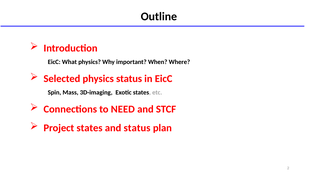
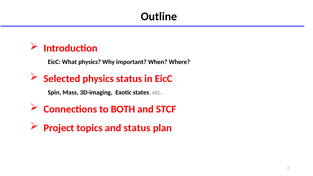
NEED: NEED -> BOTH (123, 109)
Project states: states -> topics (90, 128)
